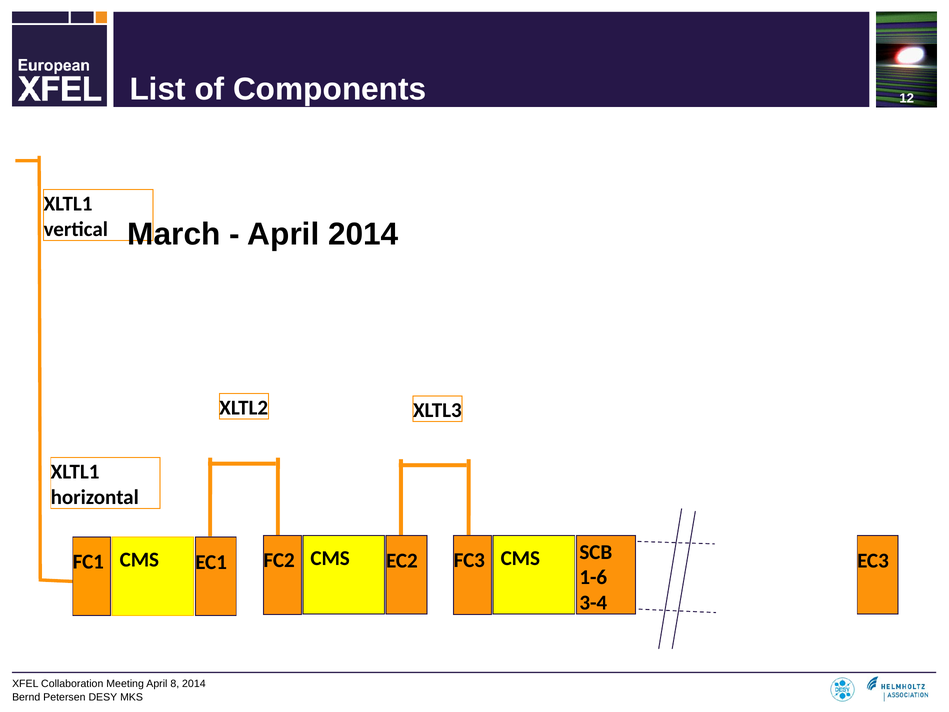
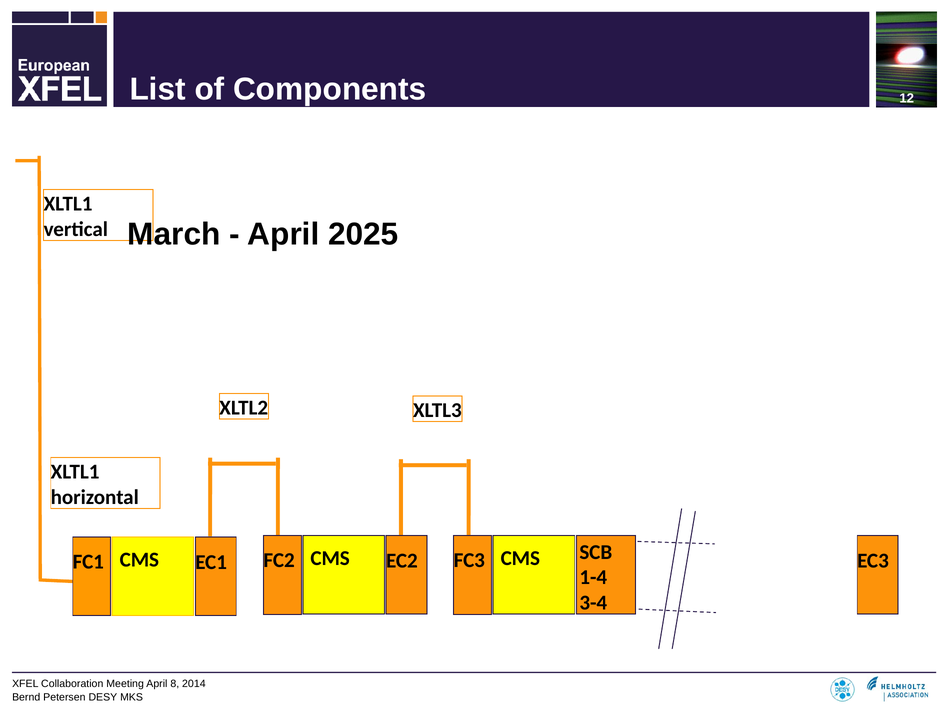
April 2014: 2014 -> 2025 (363, 234)
1-6: 1-6 -> 1-4 (593, 577)
